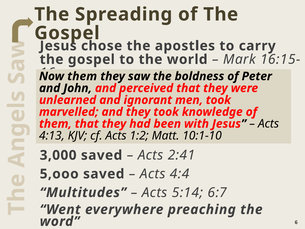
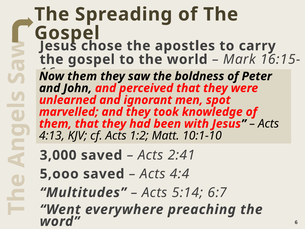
men took: took -> spot (218, 100)
